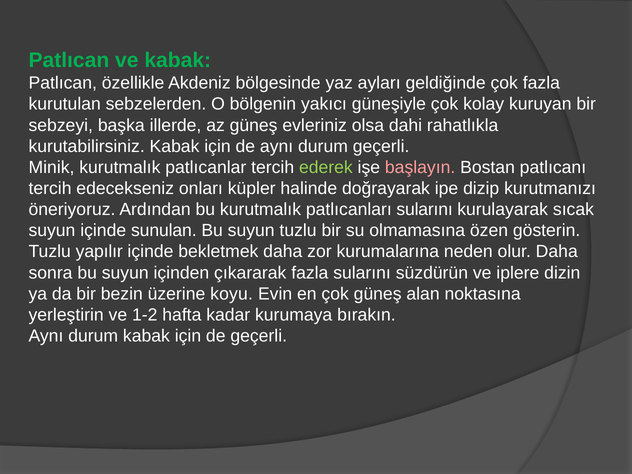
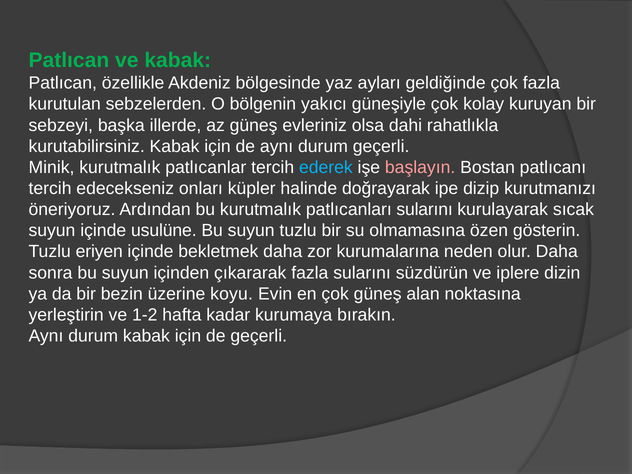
ederek colour: light green -> light blue (326, 167)
sunulan: sunulan -> usulüne (164, 231)
yapılır: yapılır -> eriyen (99, 252)
